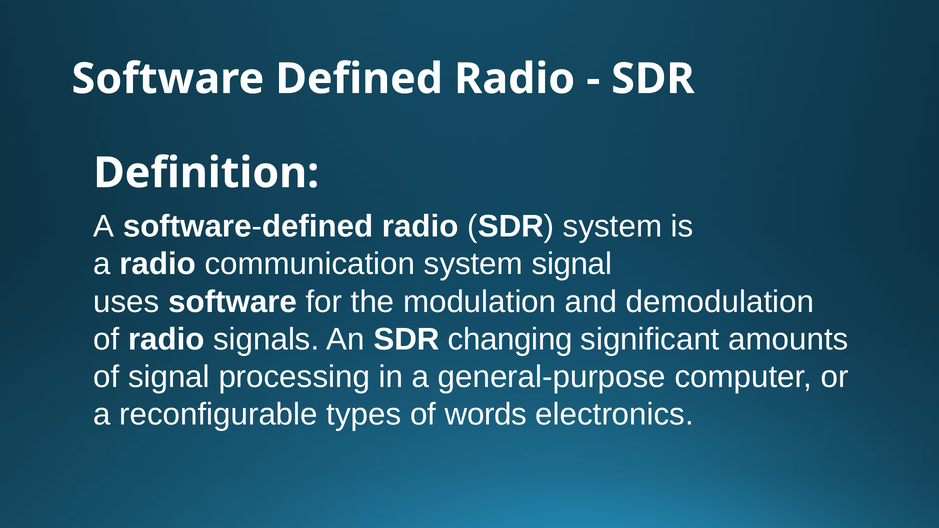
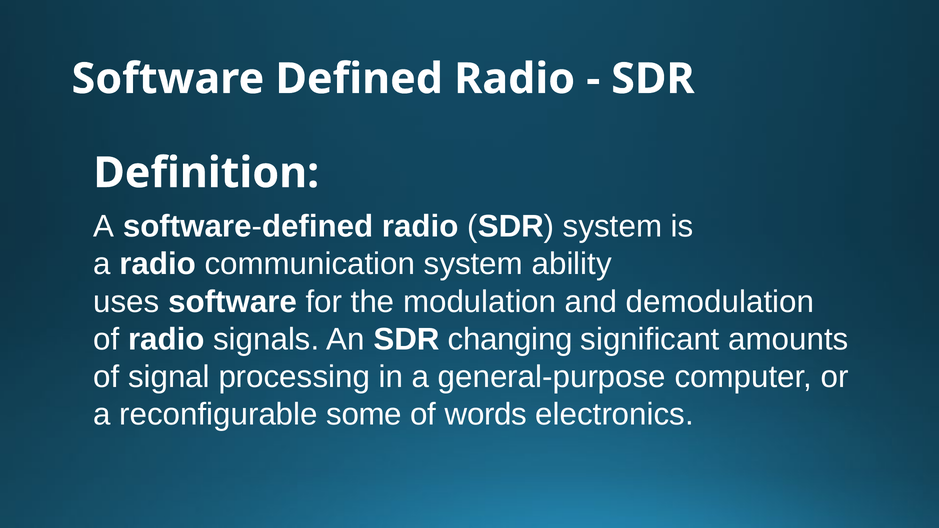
system signal: signal -> ability (572, 264)
types: types -> some (364, 415)
